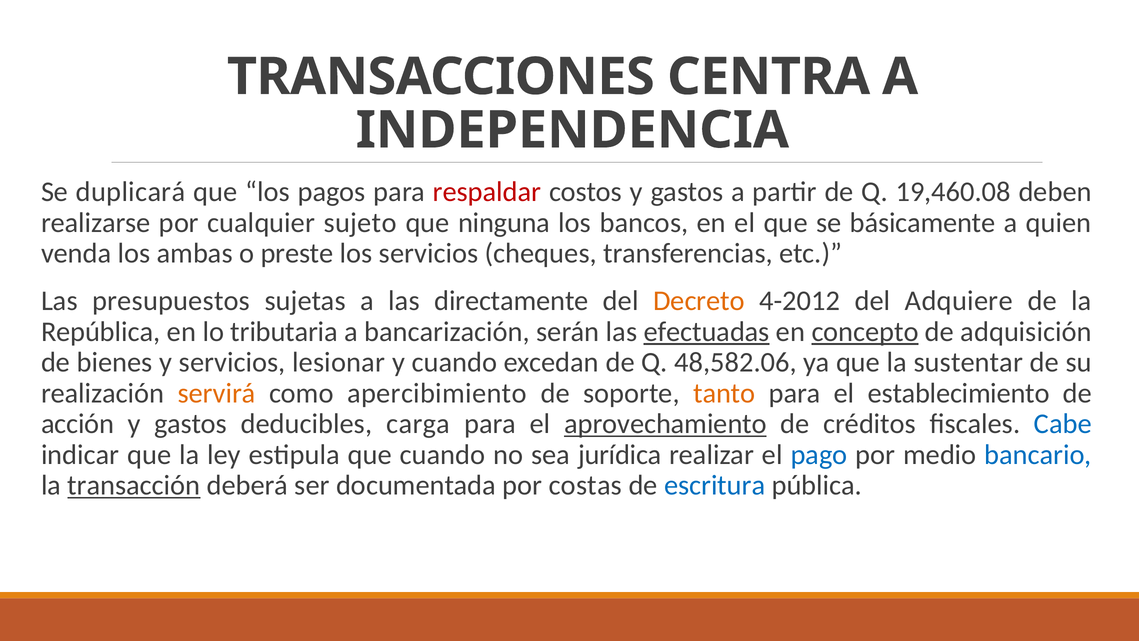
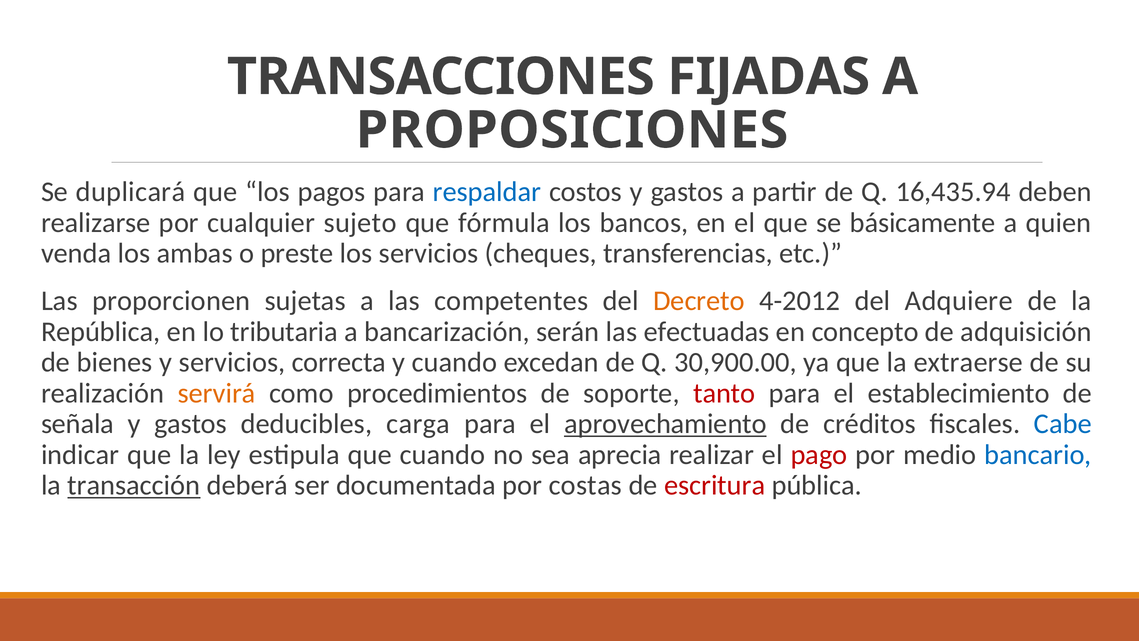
CENTRA: CENTRA -> FIJADAS (769, 77)
INDEPENDENCIA: INDEPENDENCIA -> PROPOSICIONES (572, 130)
respaldar colour: red -> blue (487, 192)
19,460.08: 19,460.08 -> 16,435.94 (953, 192)
ninguna: ninguna -> fórmula (504, 223)
presupuestos: presupuestos -> proporcionen (171, 301)
directamente: directamente -> competentes (511, 301)
efectuadas underline: present -> none (707, 331)
concepto underline: present -> none (865, 331)
lesionar: lesionar -> correcta (339, 362)
48,582.06: 48,582.06 -> 30,900.00 (736, 362)
sustentar: sustentar -> extraerse (968, 362)
apercibimiento: apercibimiento -> procedimientos (437, 393)
tanto colour: orange -> red (724, 393)
acción: acción -> señala (78, 424)
jurídica: jurídica -> aprecia (620, 454)
pago colour: blue -> red (819, 454)
escritura colour: blue -> red (715, 485)
